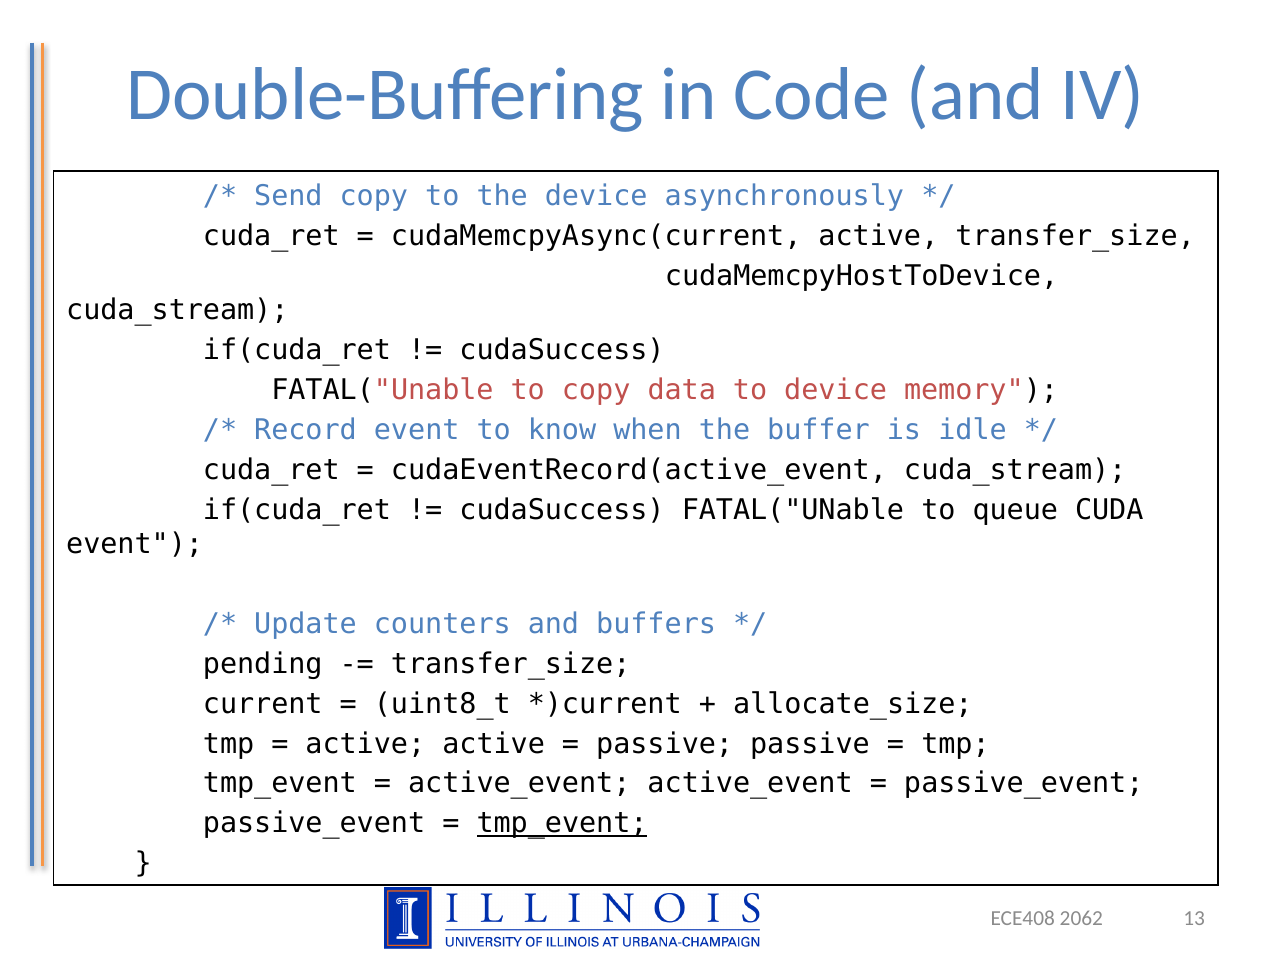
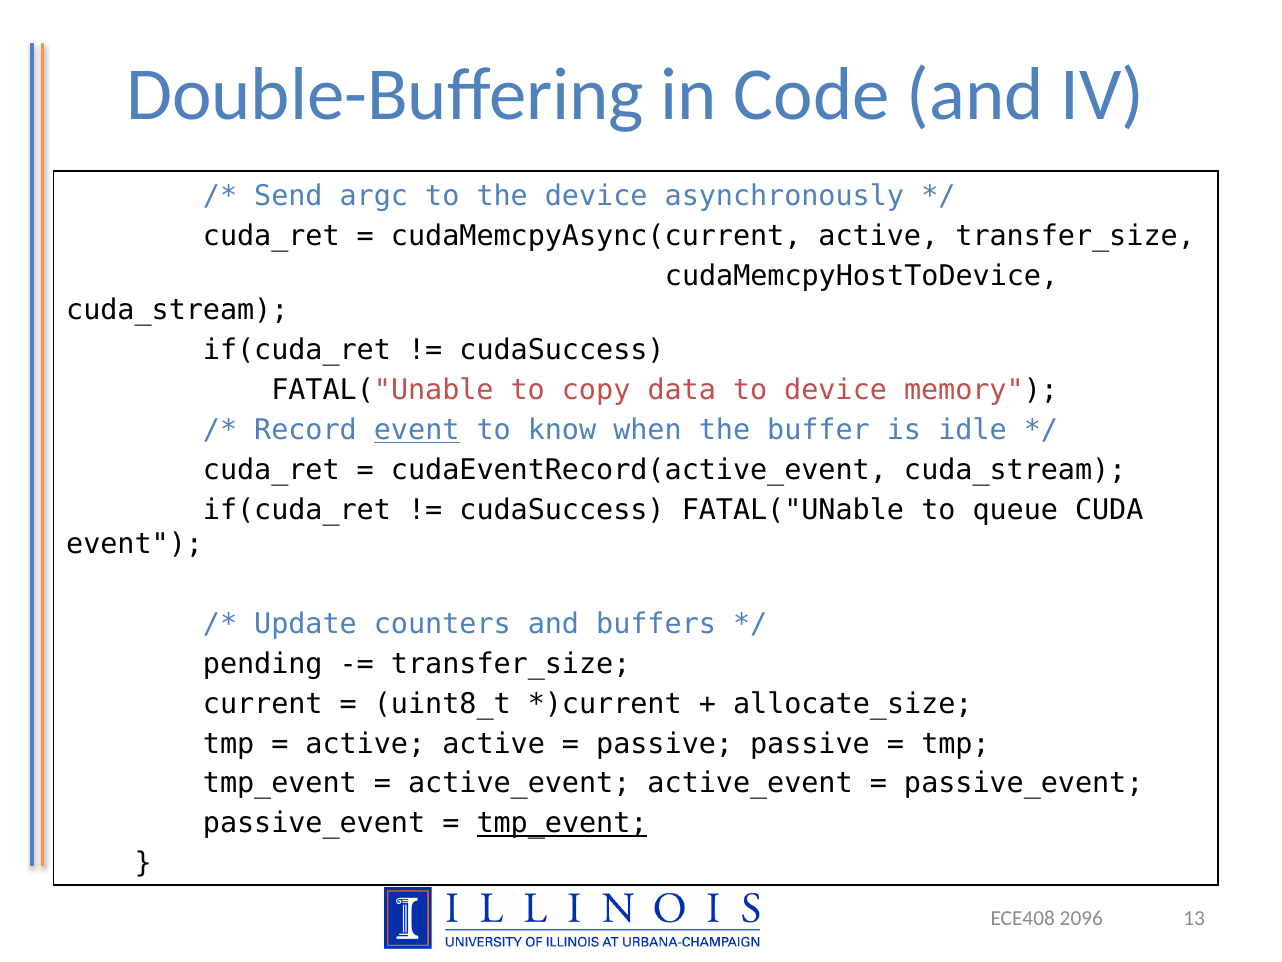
Send copy: copy -> argc (374, 196)
event underline: none -> present (417, 430)
2062: 2062 -> 2096 (1081, 918)
